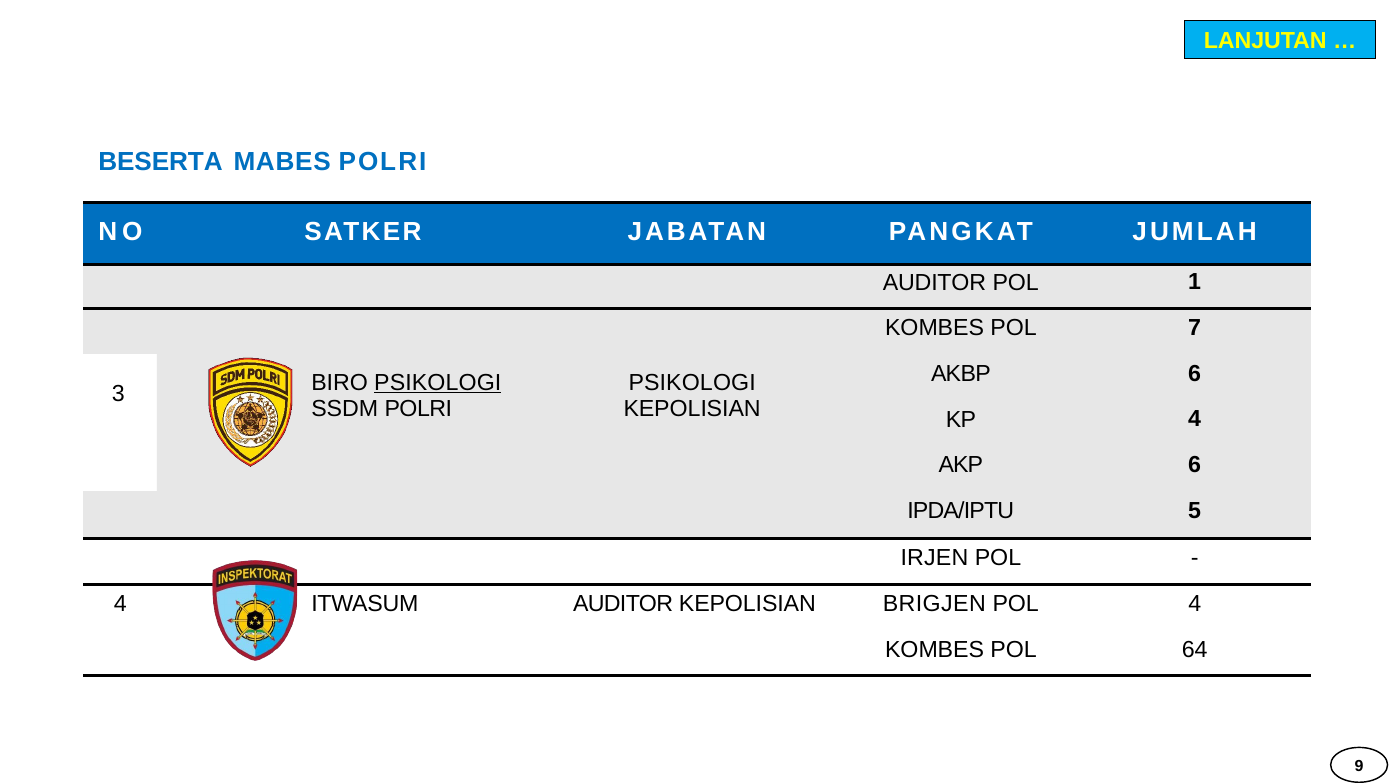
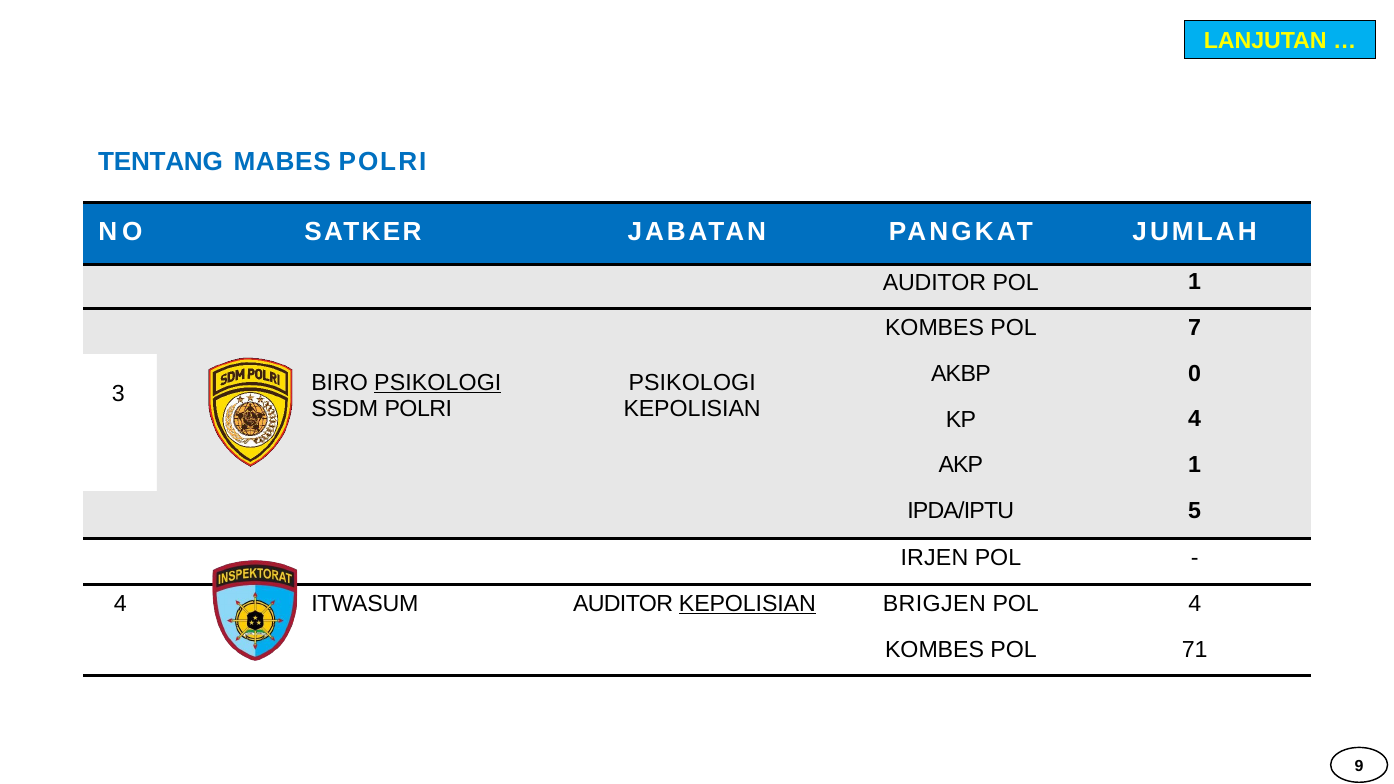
BESERTA: BESERTA -> TENTANG (161, 162)
AKBP 6: 6 -> 0 (1195, 374)
AKP 6: 6 -> 1 (1195, 465)
KEPOLISIAN underline: none -> present (747, 604)
64: 64 -> 71 (1195, 650)
